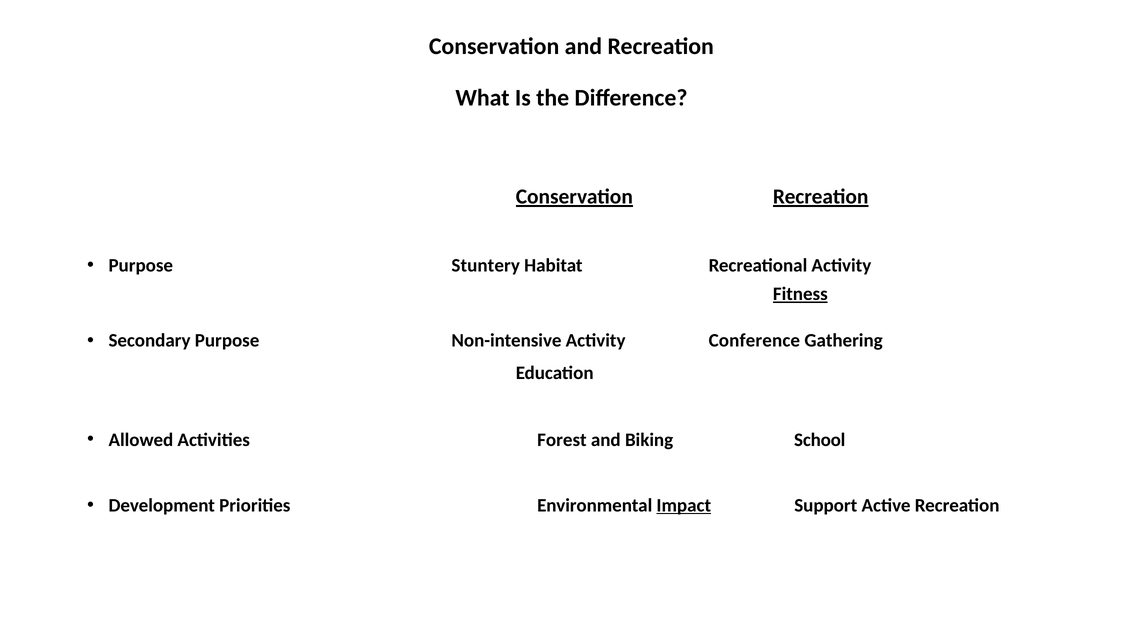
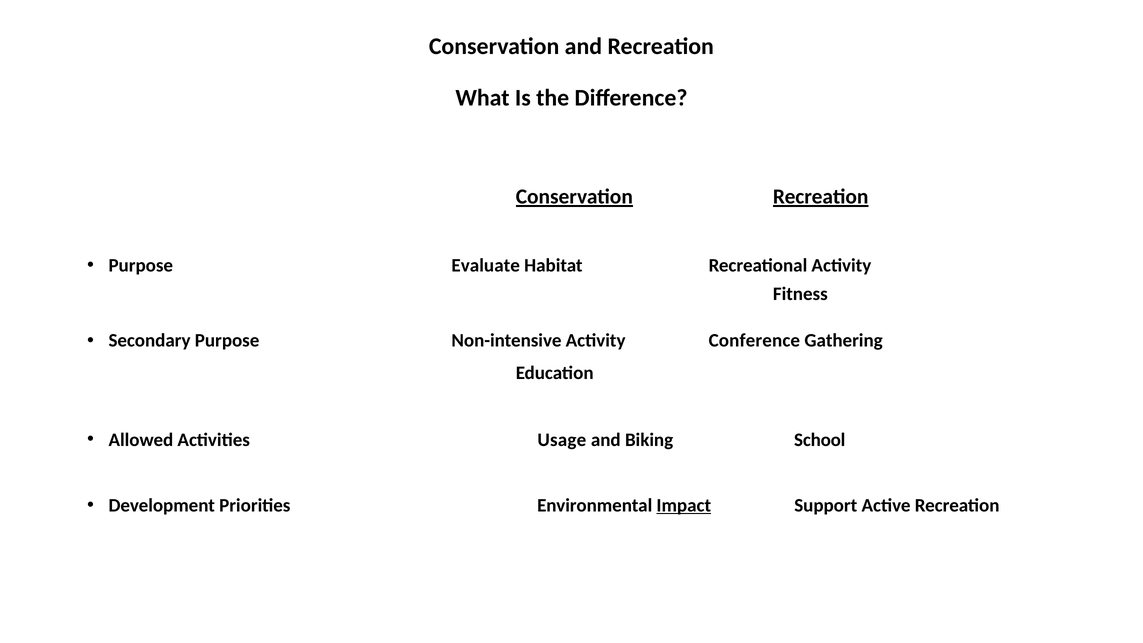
Stuntery: Stuntery -> Evaluate (486, 265)
Fitness underline: present -> none (800, 294)
Forest: Forest -> Usage (562, 440)
